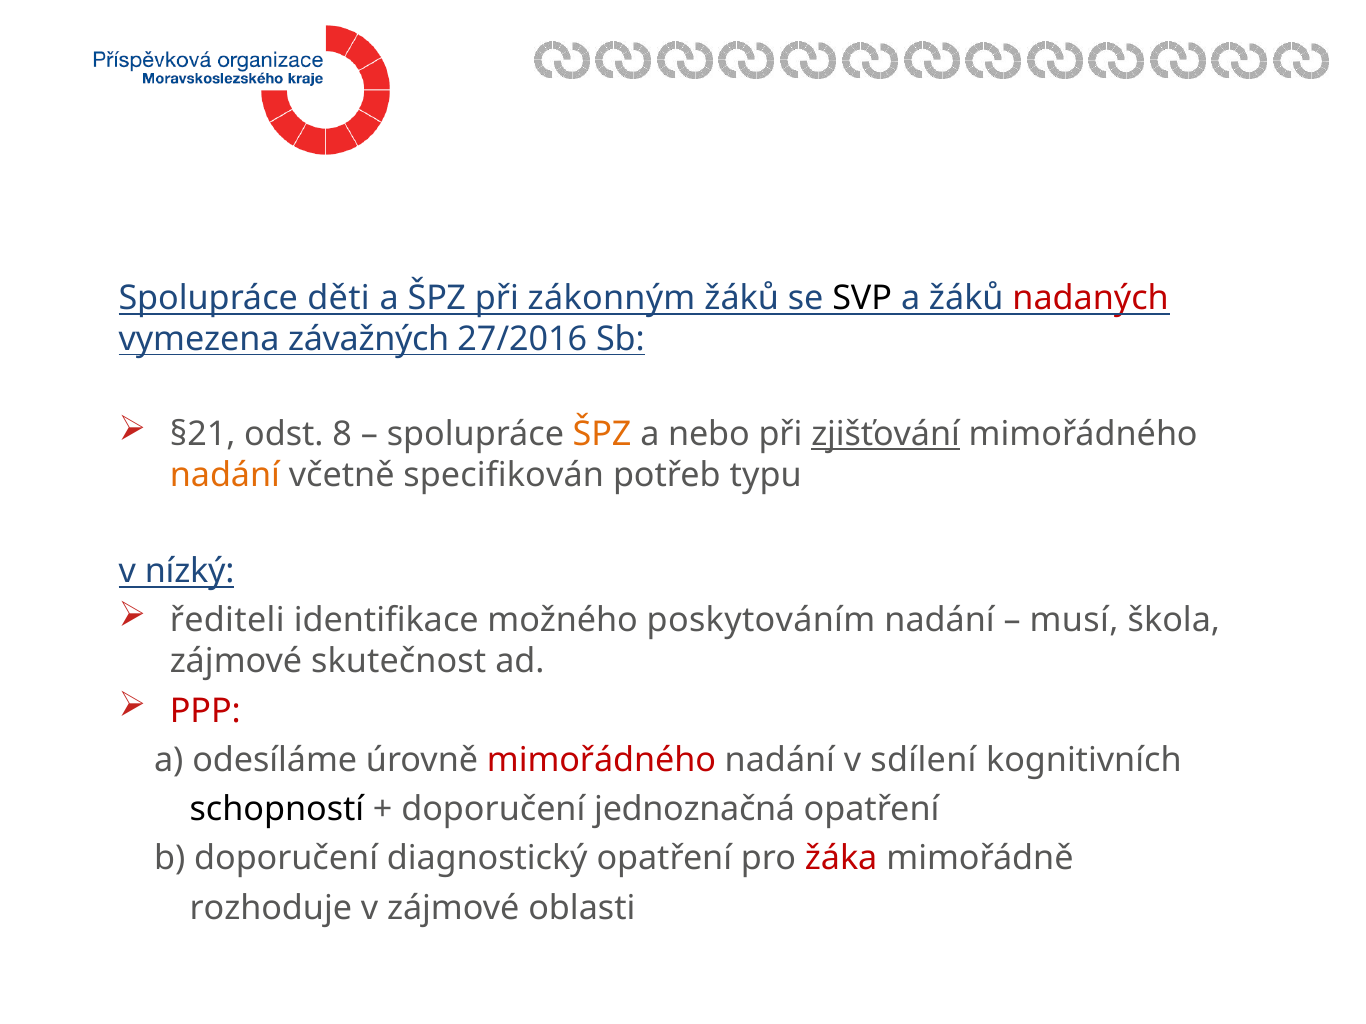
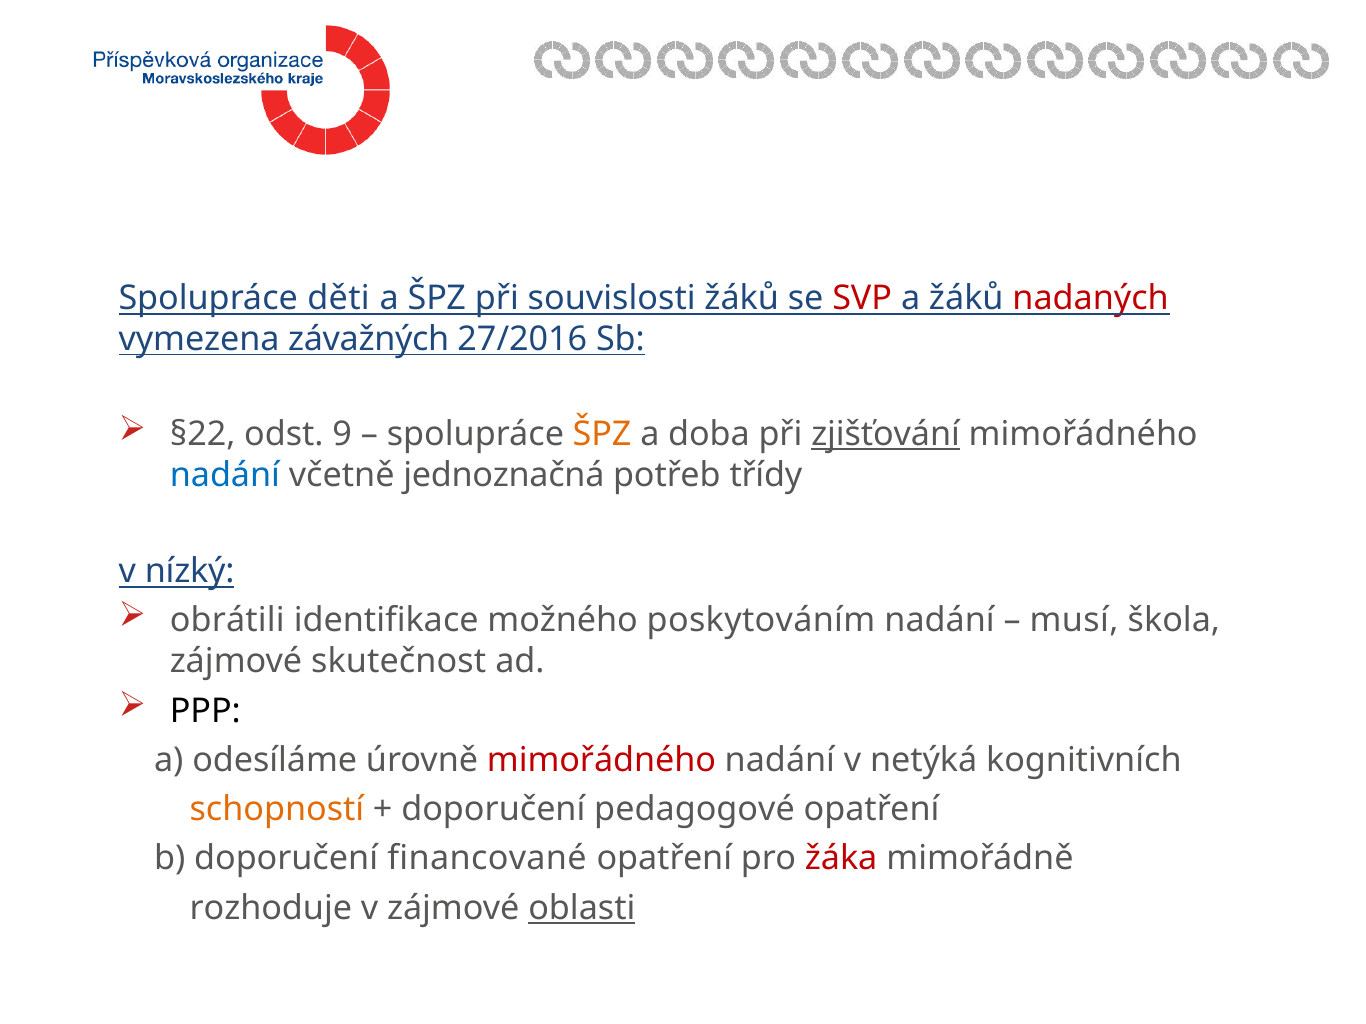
zákonným: zákonným -> souvislosti (612, 298)
SVP colour: black -> red (862, 298)
§21: §21 -> §22 (203, 435)
8: 8 -> 9 (342, 435)
nebo: nebo -> doba (709, 435)
nadání colour: orange -> blue (225, 476)
specifikován: specifikován -> jednoznačná (504, 476)
typu: typu -> třídy (766, 476)
řediteli: řediteli -> obrátili (227, 621)
PPP colour: red -> black (205, 711)
sdílení: sdílení -> netýká (924, 760)
schopností colour: black -> orange (277, 810)
jednoznačná: jednoznačná -> pedagogové (695, 810)
diagnostický: diagnostický -> financované (487, 859)
oblasti underline: none -> present (582, 908)
